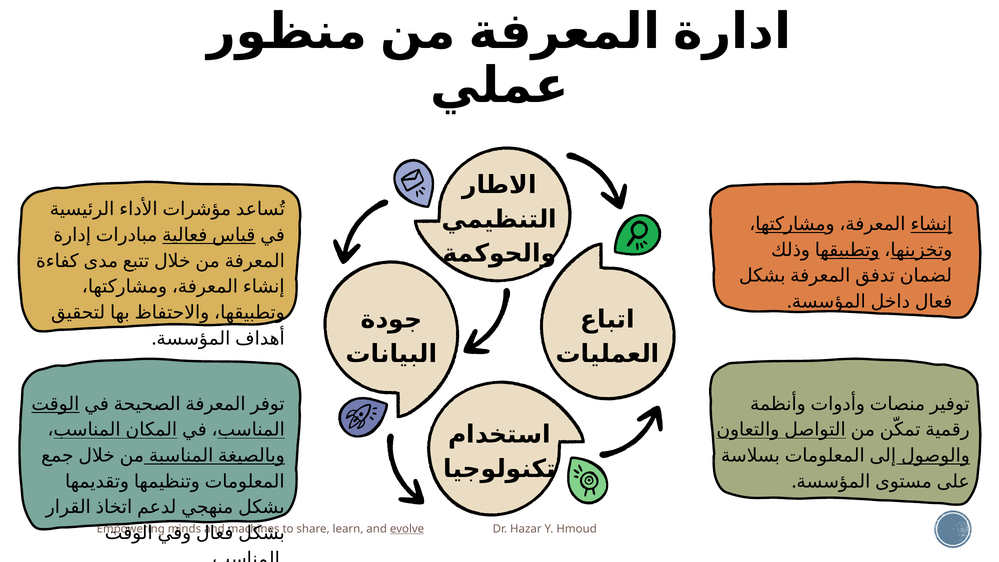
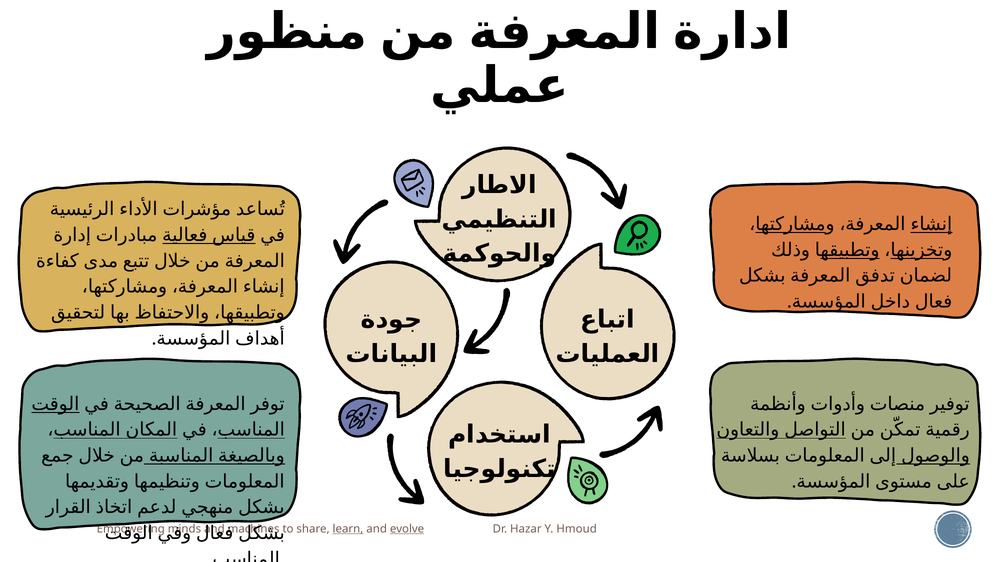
learn underline: none -> present (348, 529)
